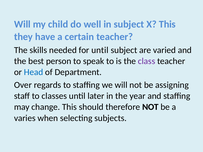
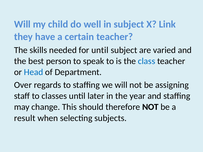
X This: This -> Link (167, 24)
class colour: purple -> blue (147, 61)
varies: varies -> result (25, 118)
